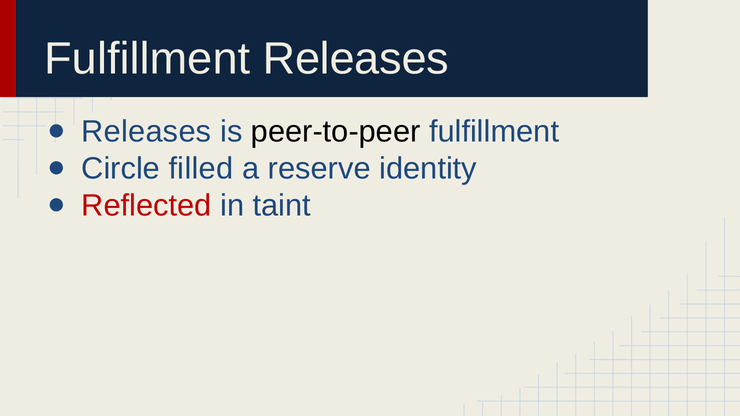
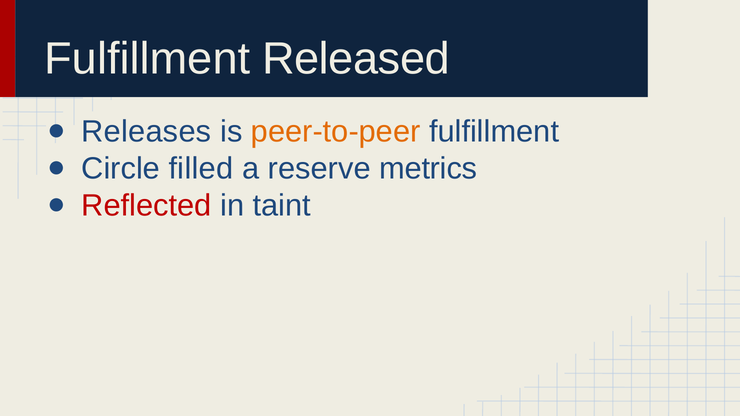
Fulfillment Releases: Releases -> Released (356, 59)
peer-to-peer colour: black -> orange (336, 132)
identity: identity -> metrics (428, 169)
